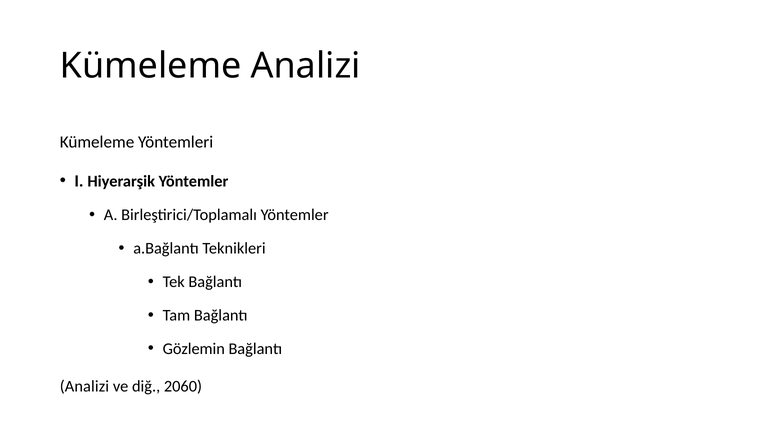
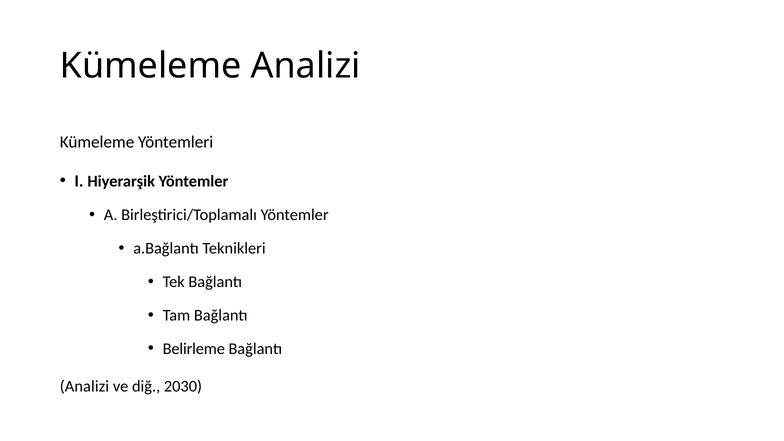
Gözlemin: Gözlemin -> Belirleme (194, 349)
2060: 2060 -> 2030 (183, 387)
